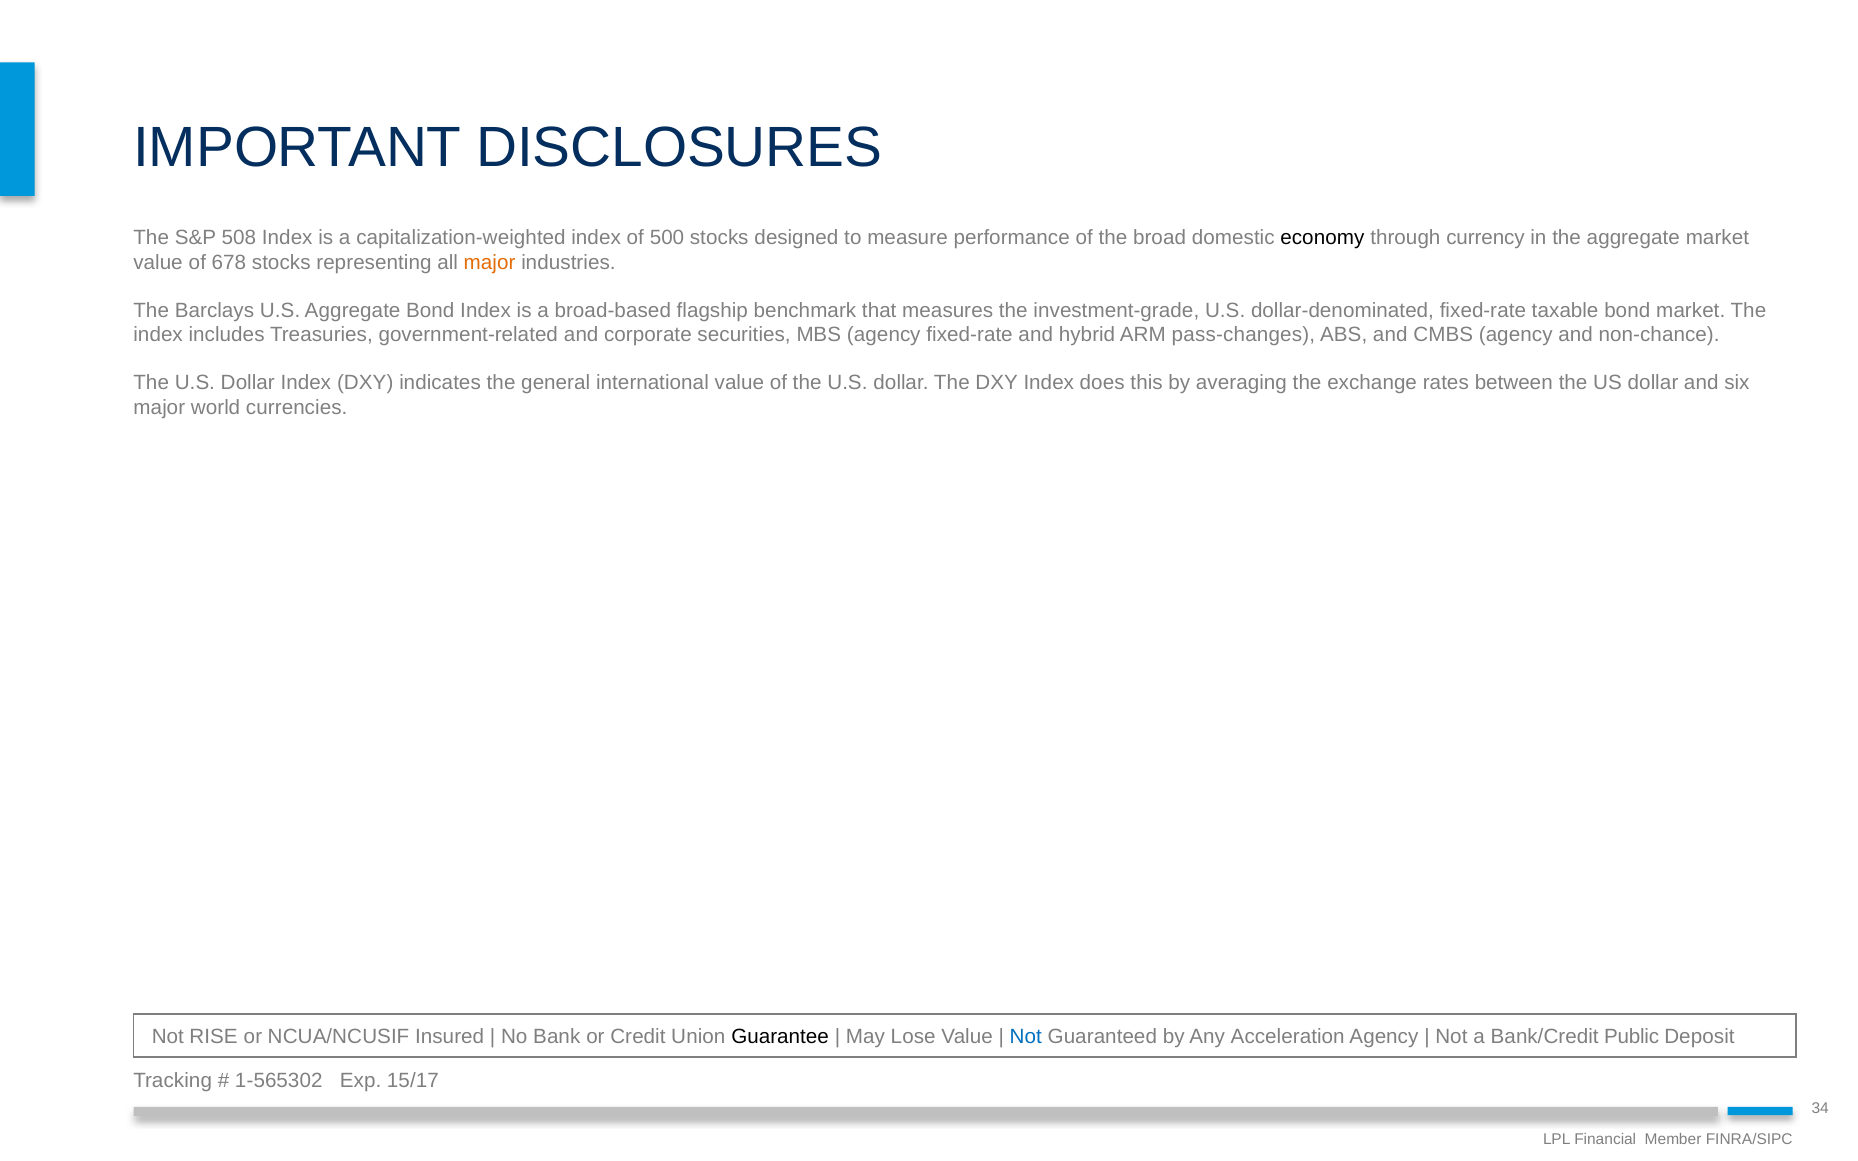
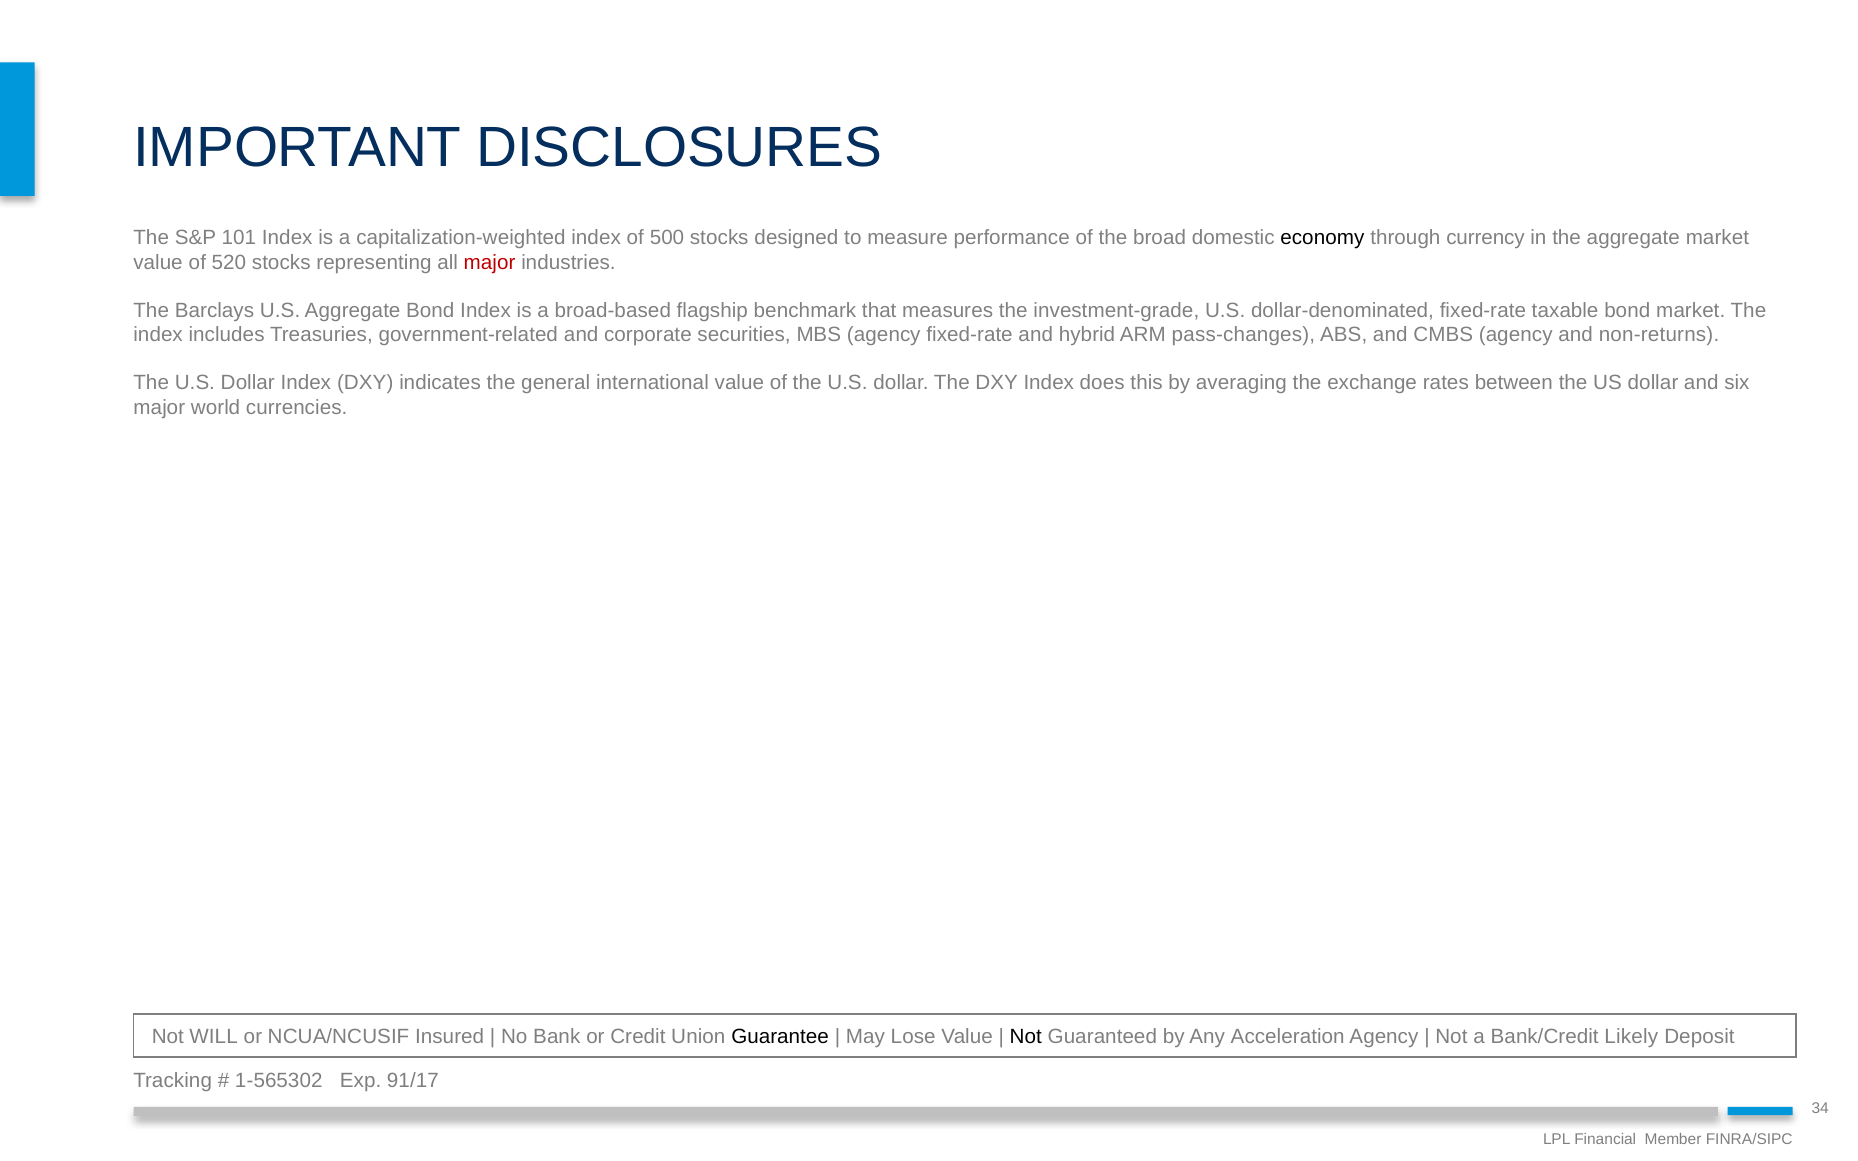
508: 508 -> 101 (239, 238)
678: 678 -> 520 (229, 263)
major colour: orange -> red (490, 263)
non-chance: non-chance -> non-returns (1659, 335)
RISE: RISE -> WILL (214, 1037)
Not colour: blue -> black (1026, 1037)
Public: Public -> Likely (1631, 1037)
15/17: 15/17 -> 91/17 (413, 1080)
